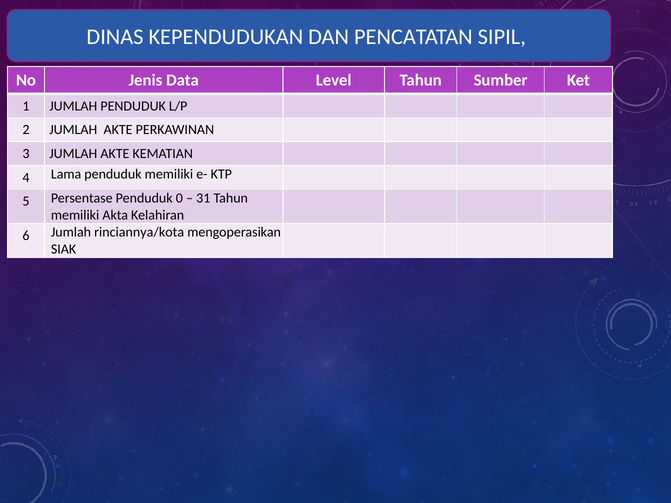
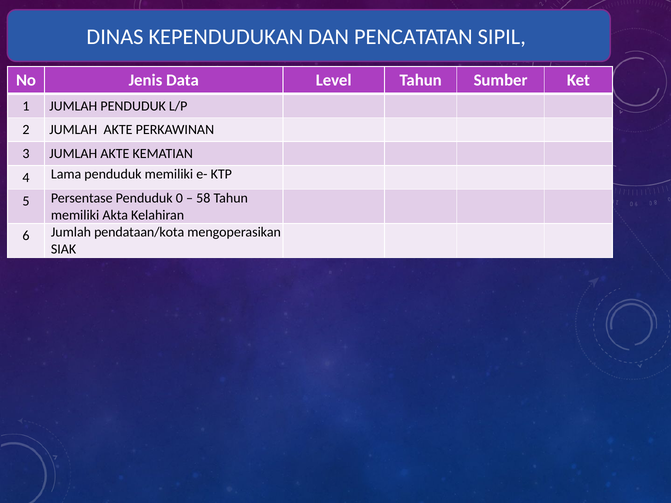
31: 31 -> 58 (203, 198)
rinciannya/kota: rinciannya/kota -> pendataan/kota (139, 232)
